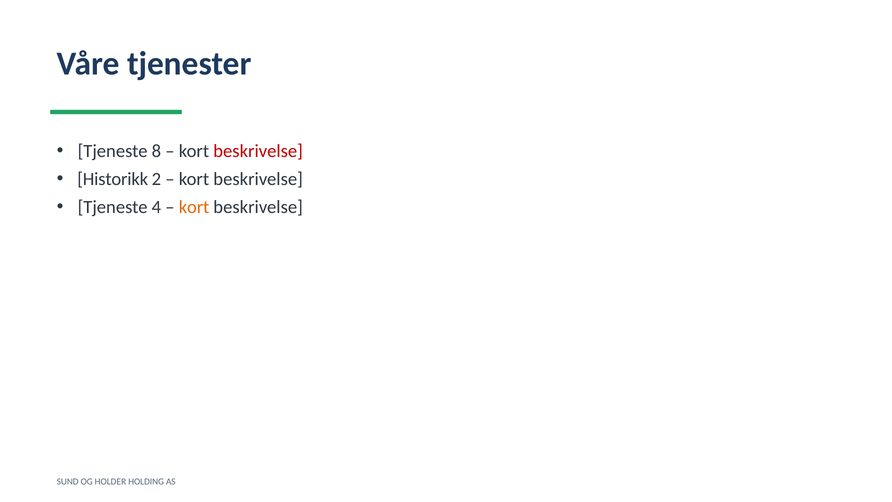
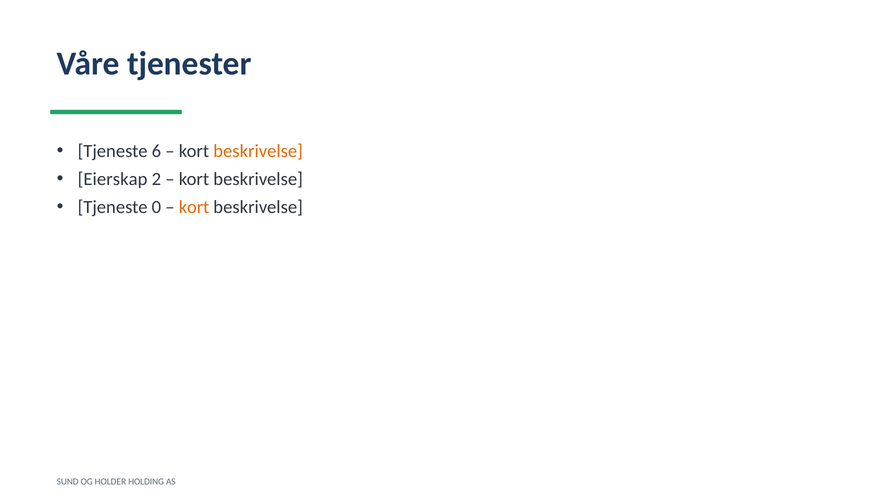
8: 8 -> 6 (156, 151)
beskrivelse colour: red -> orange (258, 151)
Historikk: Historikk -> Eierskap (113, 179)
4: 4 -> 0 (156, 207)
